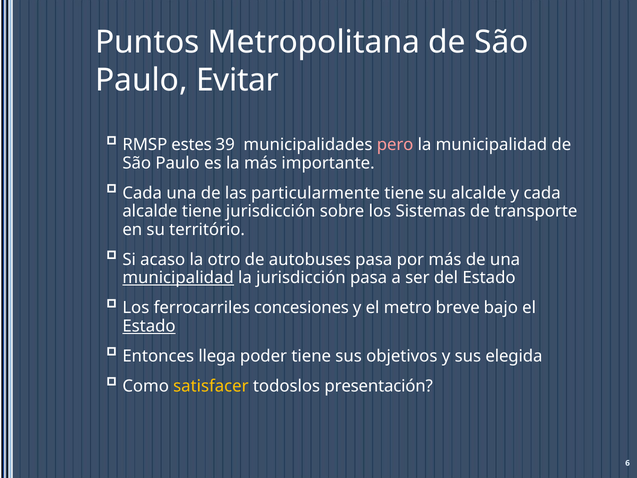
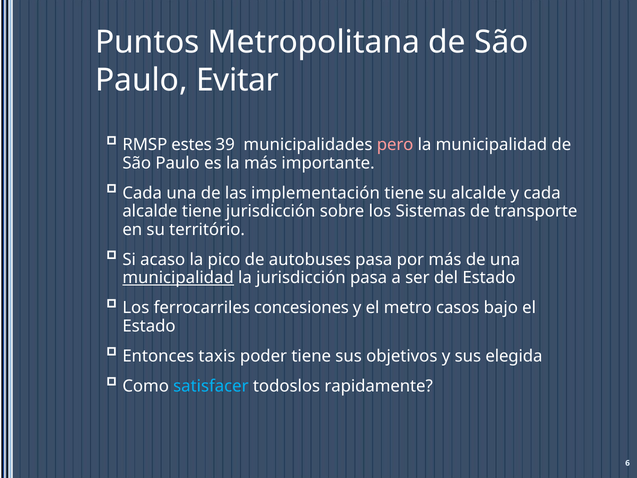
particularmente: particularmente -> implementación (316, 193)
otro: otro -> pico (224, 260)
breve: breve -> casos (458, 308)
Estado underline: present -> none (149, 326)
llega: llega -> taxis (217, 356)
satisfacer colour: yellow -> light blue (211, 386)
presentación: presentación -> rapidamente (379, 386)
